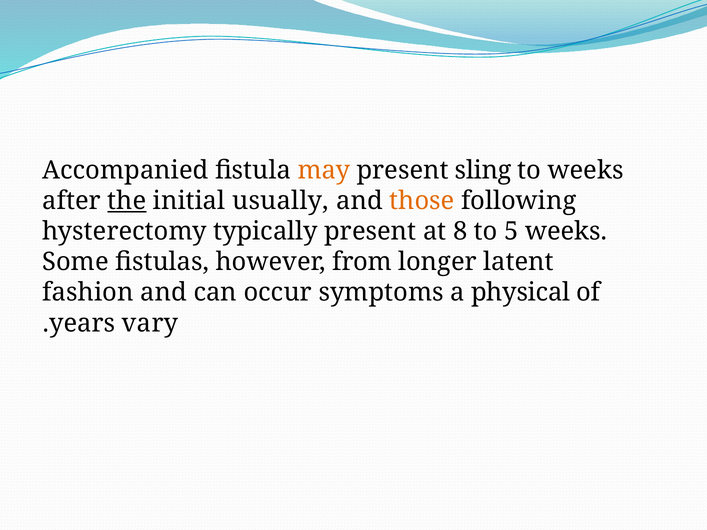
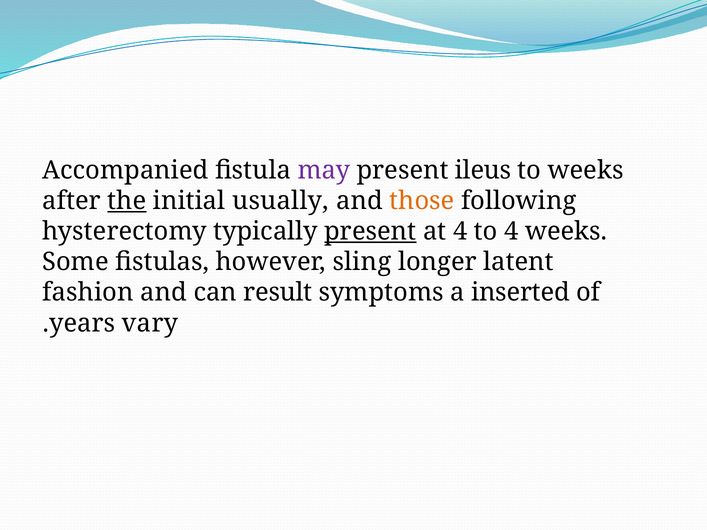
may colour: orange -> purple (324, 170)
sling: sling -> ileus (483, 170)
present underline: none -> present (370, 231)
at 8: 8 -> 4 (460, 231)
to 5: 5 -> 4 (511, 231)
from: from -> sling (362, 262)
occur: occur -> result (278, 293)
physical: physical -> inserted (521, 293)
